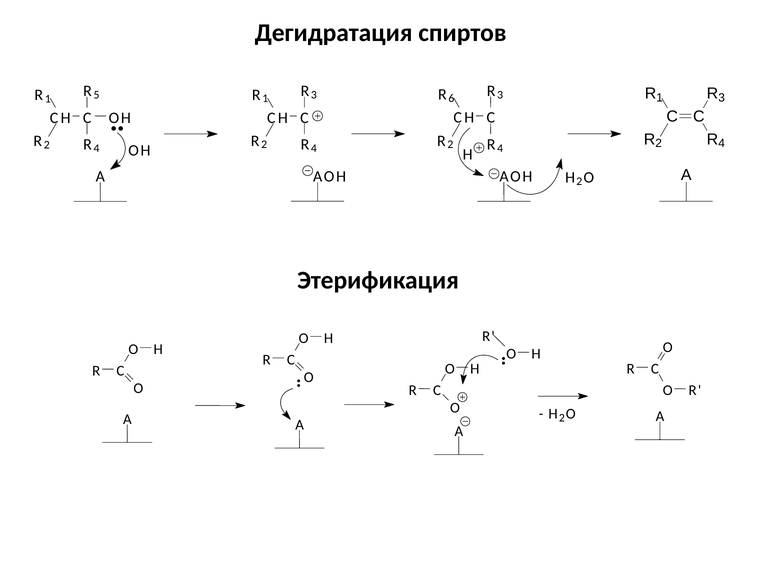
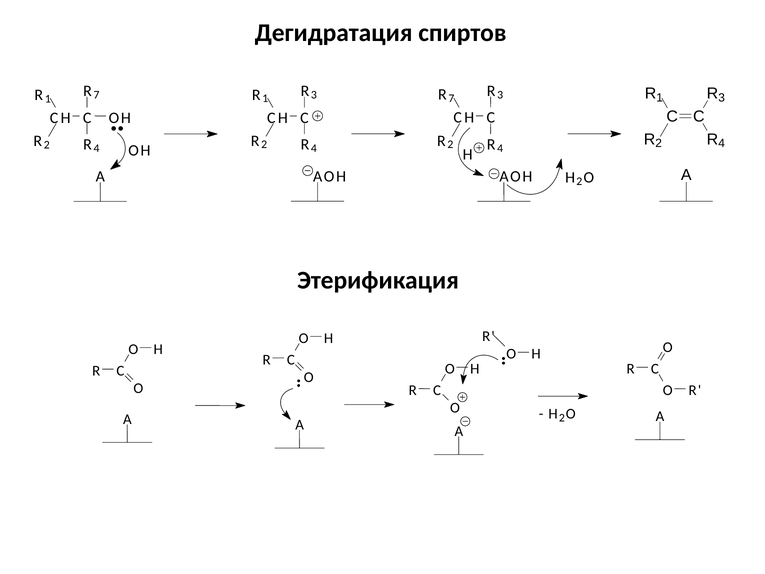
5: 5 -> 7 (97, 95)
6: 6 -> 7 (451, 99)
